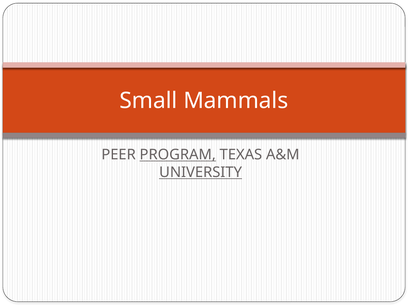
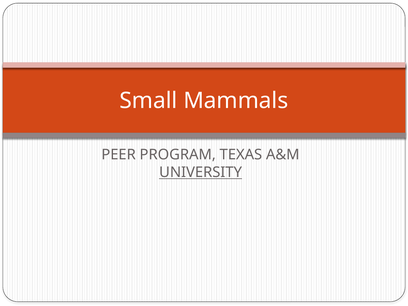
PROGRAM underline: present -> none (178, 155)
